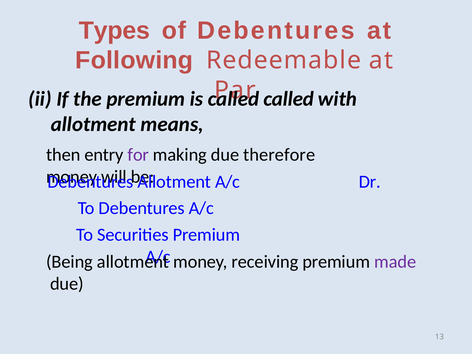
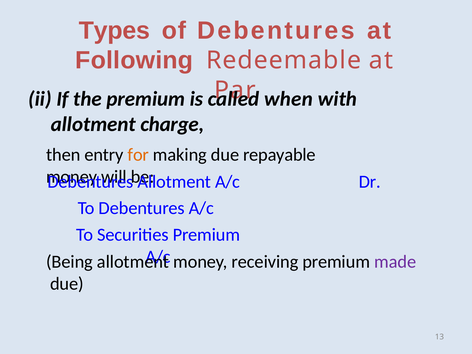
called: called -> when (288, 99)
means: means -> charge (172, 124)
for colour: purple -> orange (138, 155)
therefore: therefore -> repayable (279, 155)
